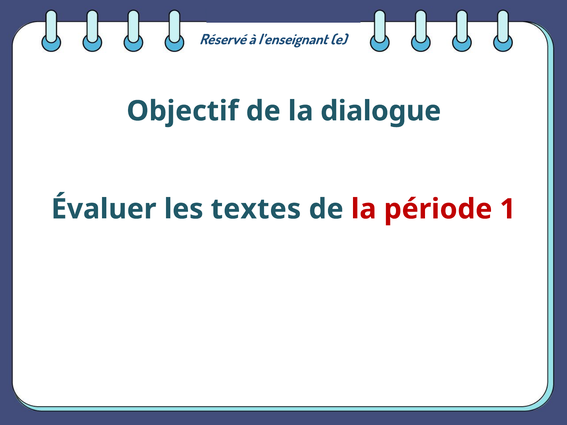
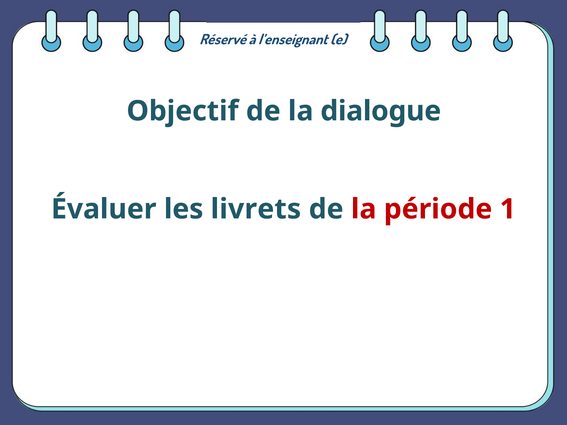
textes: textes -> livrets (256, 209)
